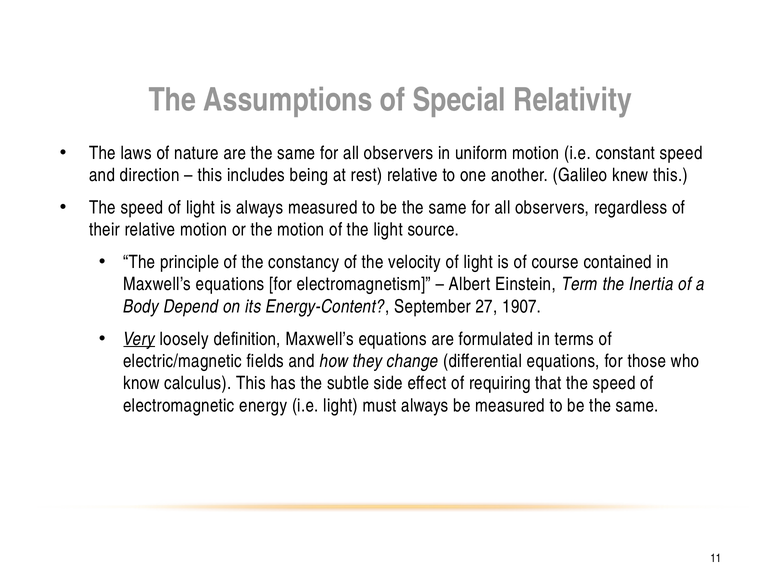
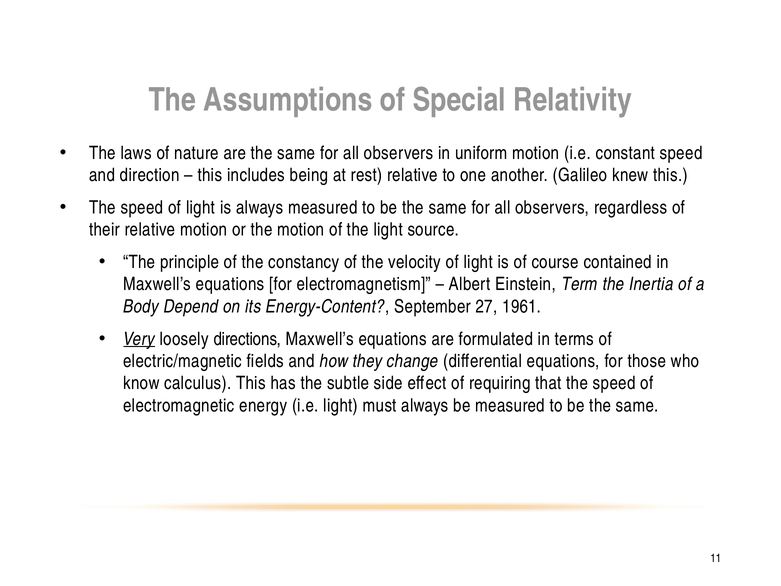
1907: 1907 -> 1961 (522, 306)
definition: definition -> directions (247, 339)
